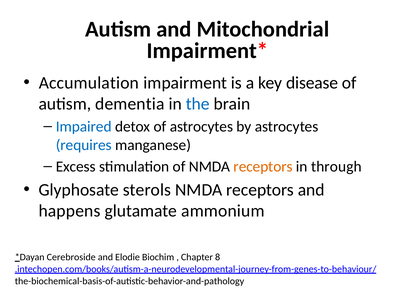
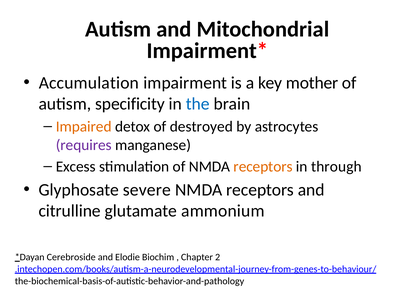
disease: disease -> mother (312, 83)
dementia: dementia -> specificity (130, 104)
Impaired colour: blue -> orange (84, 127)
of astrocytes: astrocytes -> destroyed (201, 127)
requires colour: blue -> purple (84, 145)
sterols: sterols -> severe (147, 190)
happens: happens -> citrulline (70, 211)
8: 8 -> 2 (218, 257)
